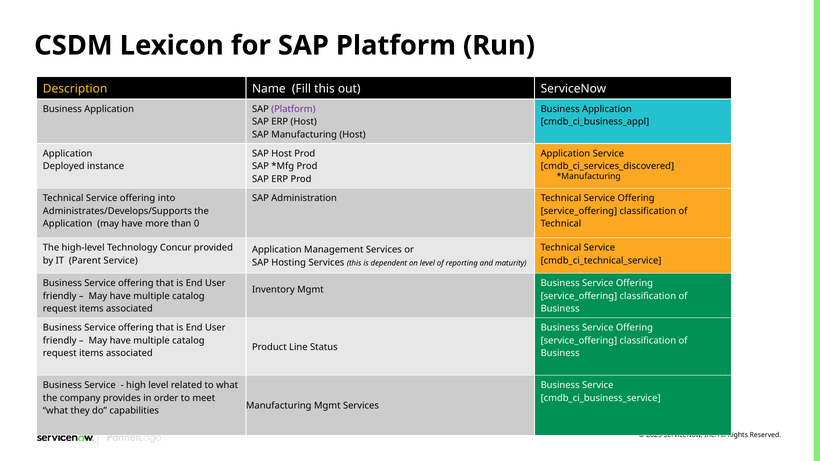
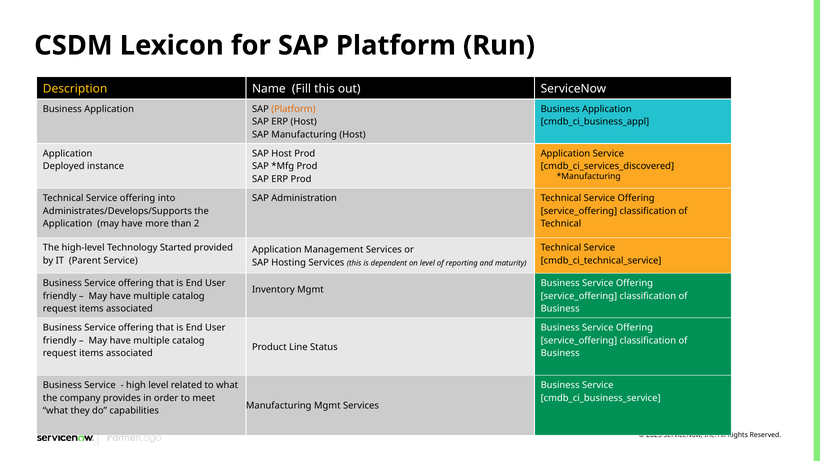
Platform colour: purple -> orange (293, 109)
0: 0 -> 2 (197, 224)
Concur: Concur -> Started (176, 248)
